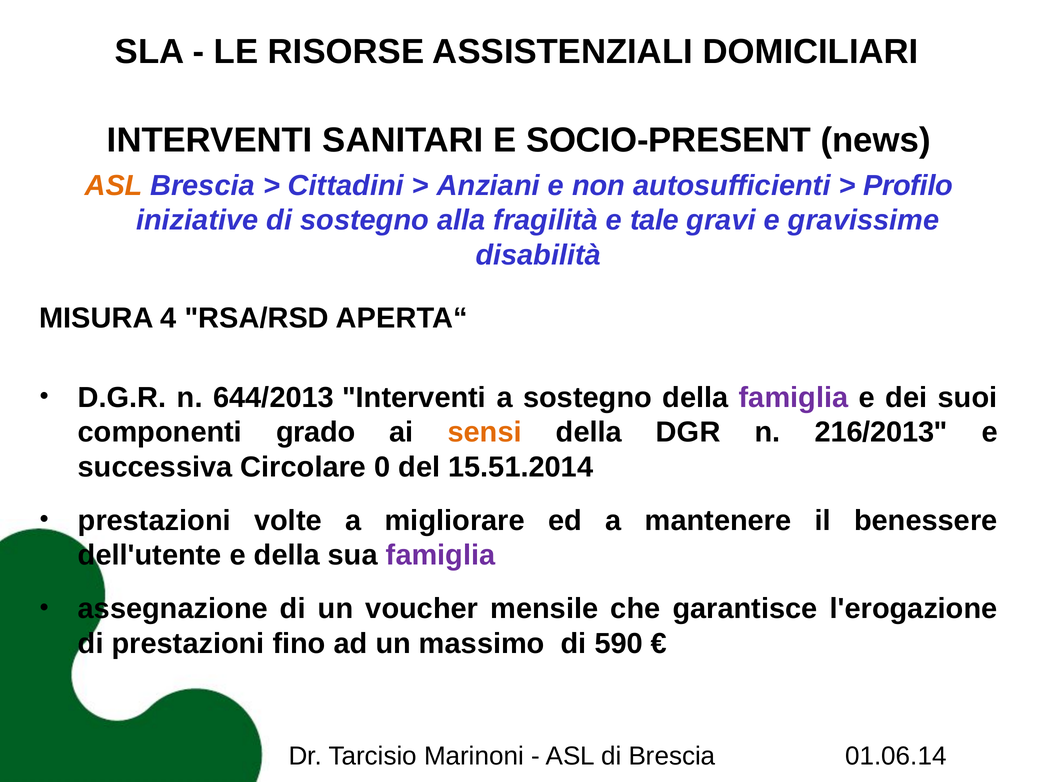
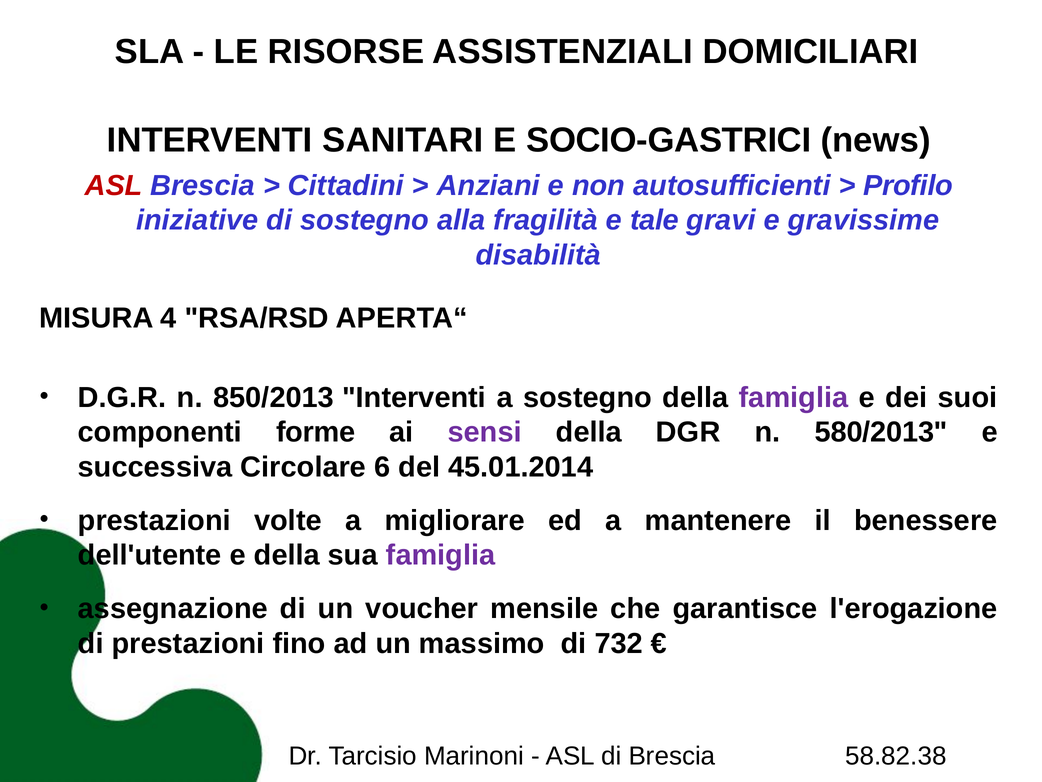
SOCIO-PRESENT: SOCIO-PRESENT -> SOCIO-GASTRICI (669, 140)
ASL colour: orange -> red (114, 185)
644/2013: 644/2013 -> 850/2013 (274, 397)
grado: grado -> forme (316, 432)
sensi colour: orange -> purple (485, 432)
216/2013: 216/2013 -> 580/2013 (881, 432)
0: 0 -> 6 (382, 467)
15.51.2014: 15.51.2014 -> 45.01.2014 (521, 467)
590: 590 -> 732 (619, 643)
01.06.14: 01.06.14 -> 58.82.38 (896, 756)
